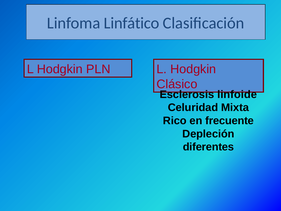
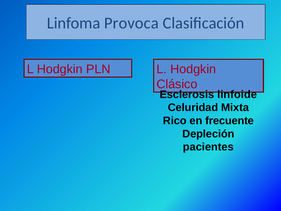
Linfático: Linfático -> Provoca (131, 23)
diferentes: diferentes -> pacientes (208, 147)
